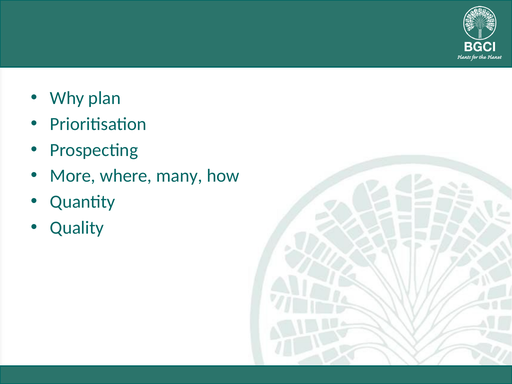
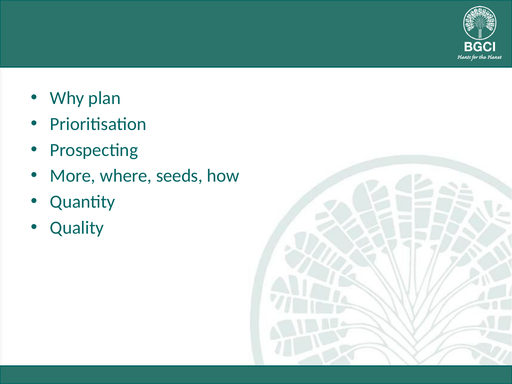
many: many -> seeds (179, 176)
